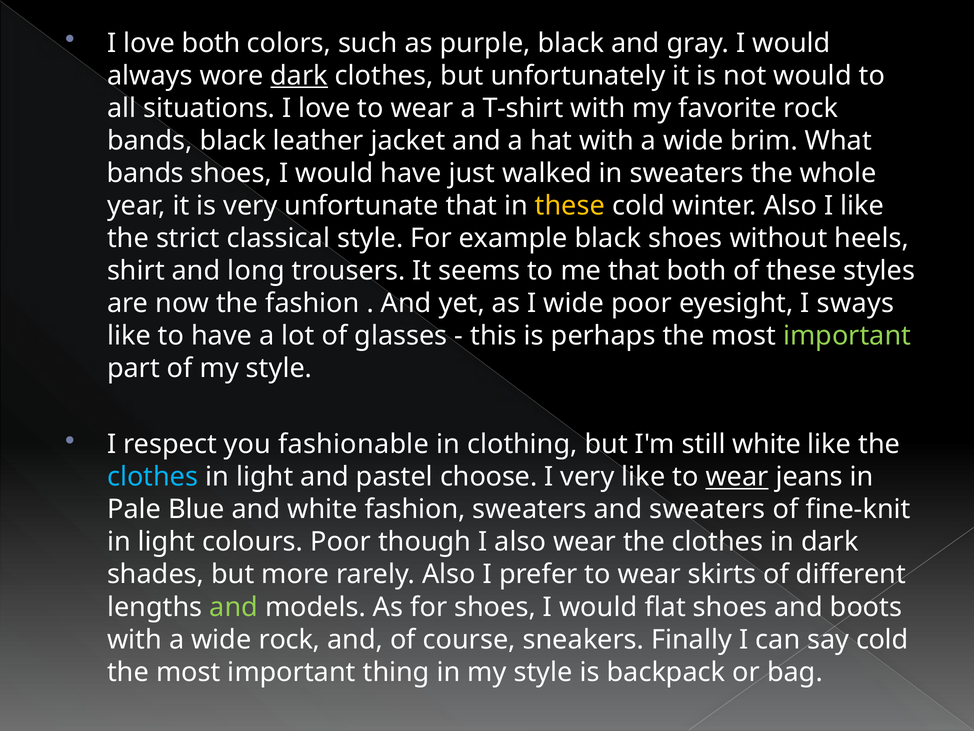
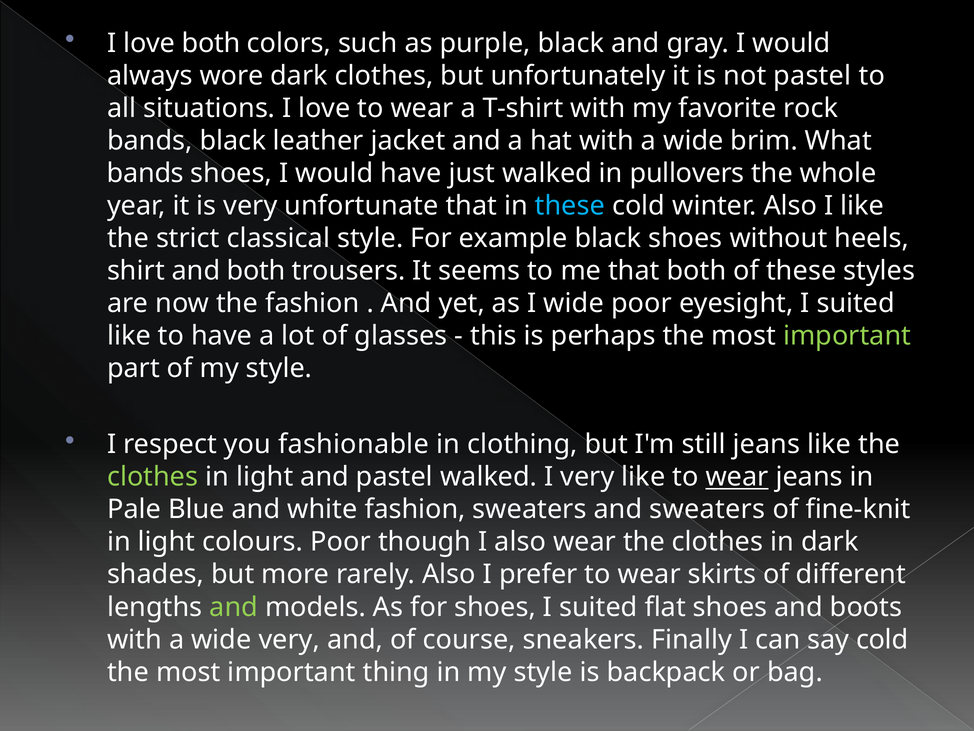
dark underline: present -> none (299, 76)
not would: would -> pastel (812, 76)
in sweaters: sweaters -> pullovers (687, 173)
these colour: yellow -> light blue (570, 206)
and long: long -> both (256, 271)
eyesight I sways: sways -> suited (856, 303)
still white: white -> jeans (766, 444)
clothes colour: light blue -> light green (153, 477)
pastel choose: choose -> walked (489, 477)
for shoes I would: would -> suited (598, 607)
wide rock: rock -> very (289, 639)
